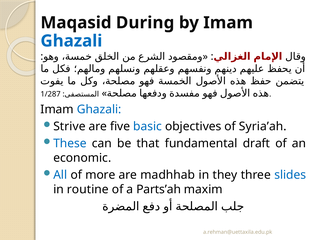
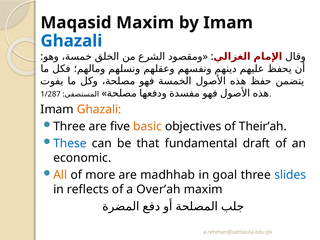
Maqasid During: During -> Maxim (145, 23)
Ghazali colour: blue -> orange (99, 109)
Strive: Strive -> Three (69, 126)
basic colour: blue -> orange (148, 126)
Syria’ah: Syria’ah -> Their’ah (263, 126)
All colour: blue -> orange (60, 175)
they: they -> goal (225, 175)
routine: routine -> reflects (88, 189)
Parts’ah: Parts’ah -> Over’ah (159, 189)
